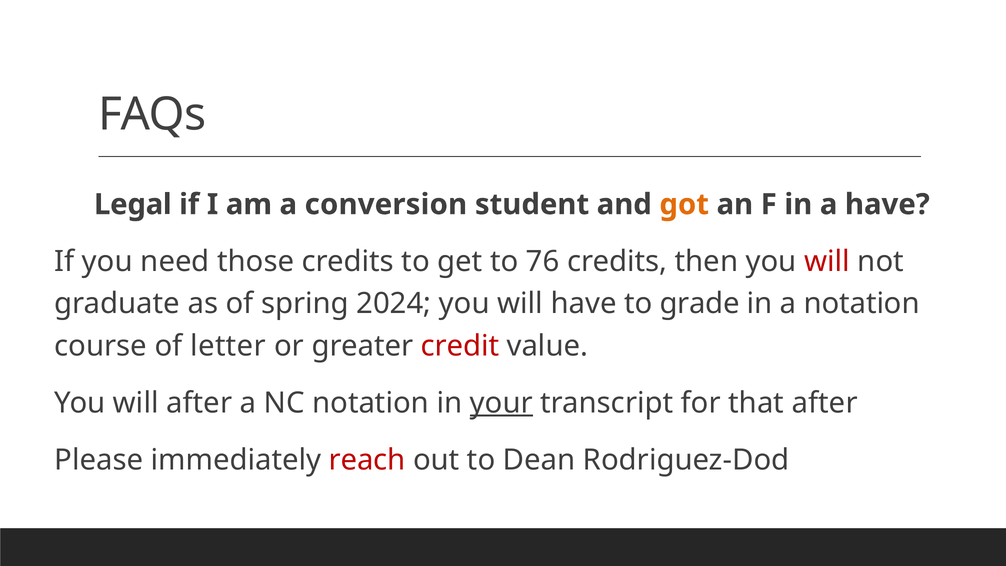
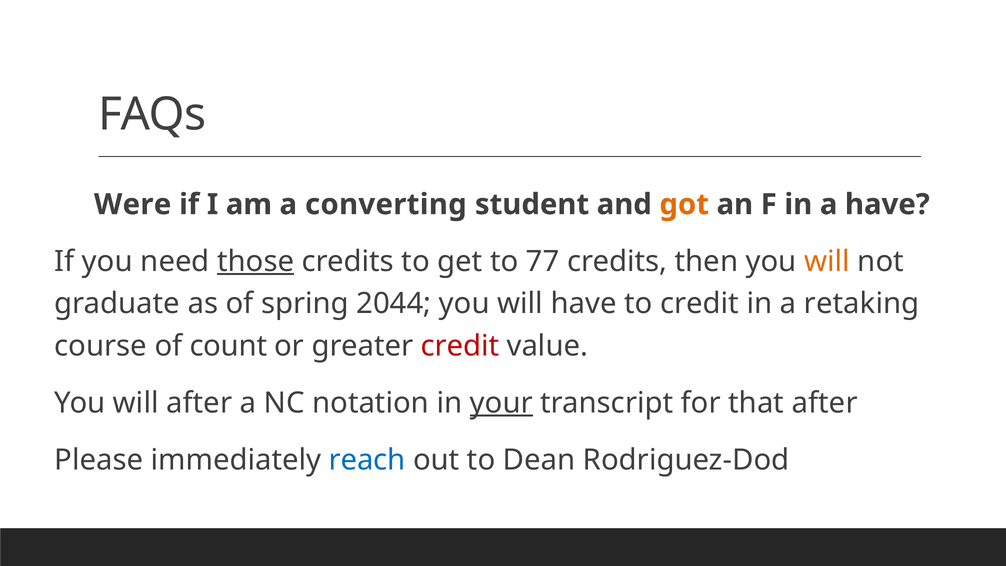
Legal: Legal -> Were (133, 204)
conversion: conversion -> converting (386, 204)
those underline: none -> present (256, 261)
76: 76 -> 77 (543, 261)
will colour: red -> orange (827, 261)
2024: 2024 -> 2044 (394, 304)
to grade: grade -> credit (700, 304)
a notation: notation -> retaking (862, 304)
letter: letter -> count (228, 346)
reach colour: red -> blue (367, 460)
